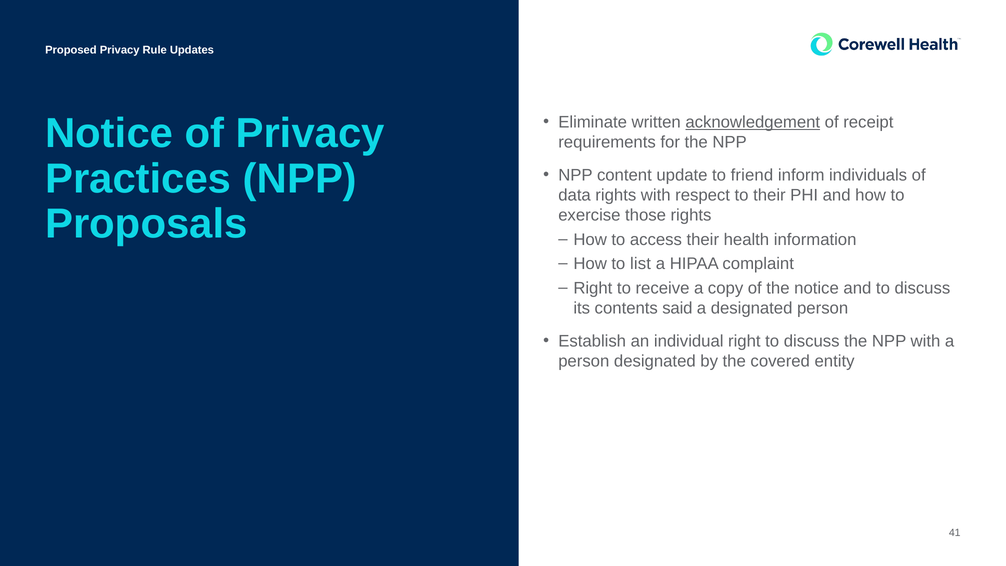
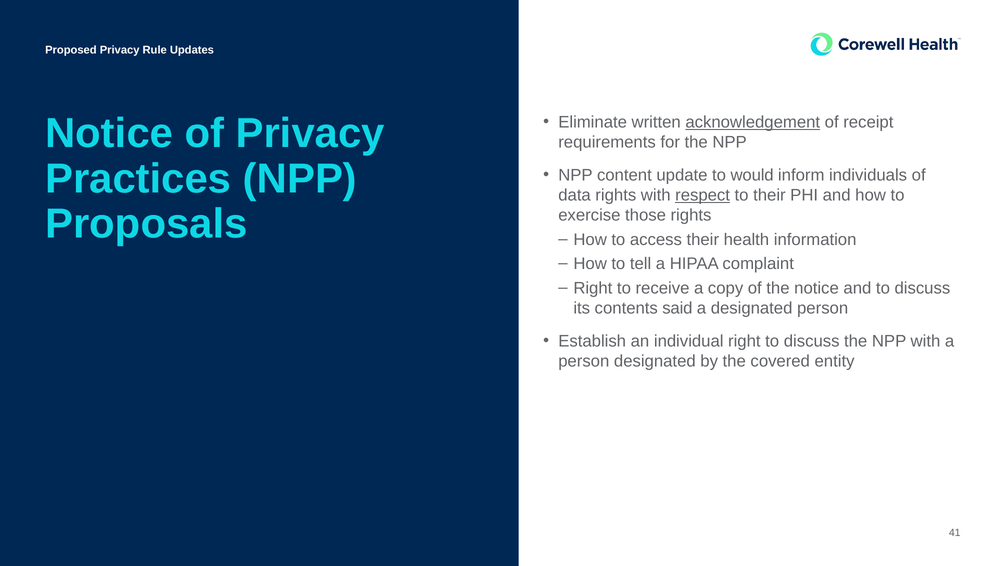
friend: friend -> would (752, 175)
respect underline: none -> present (703, 195)
list: list -> tell (641, 264)
